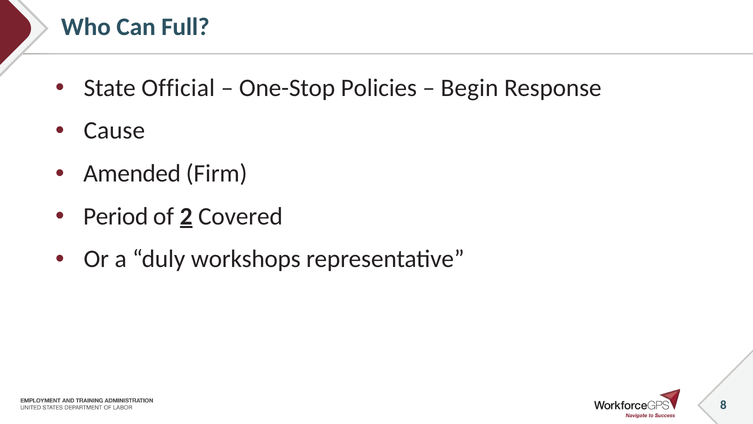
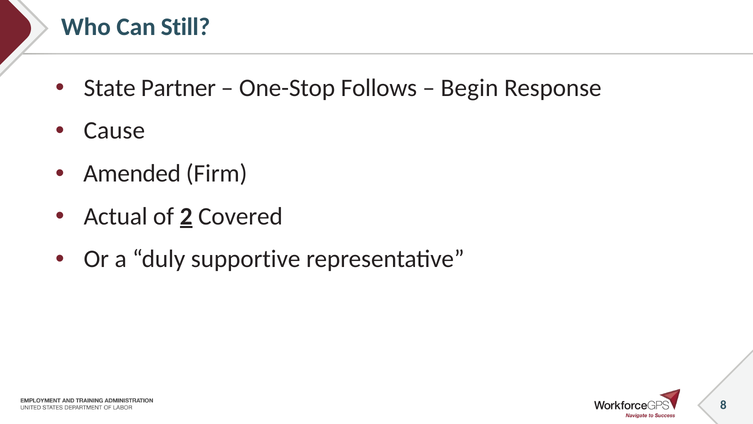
Full: Full -> Still (185, 27)
Official: Official -> Partner (178, 88)
Policies: Policies -> Follows (379, 88)
Period: Period -> Actual (116, 216)
workshops: workshops -> supportive (246, 259)
